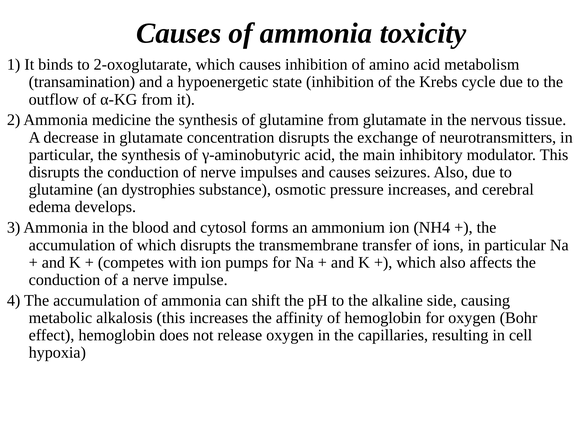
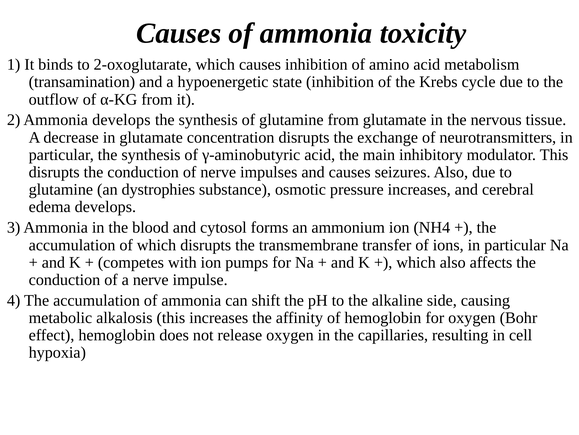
Ammonia medicine: medicine -> develops (121, 120)
